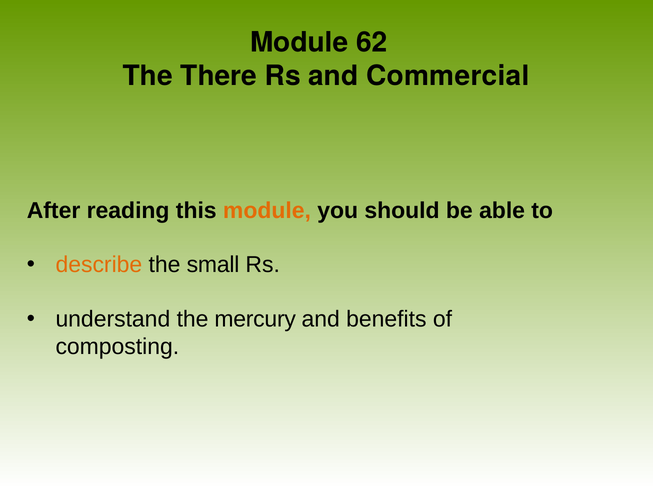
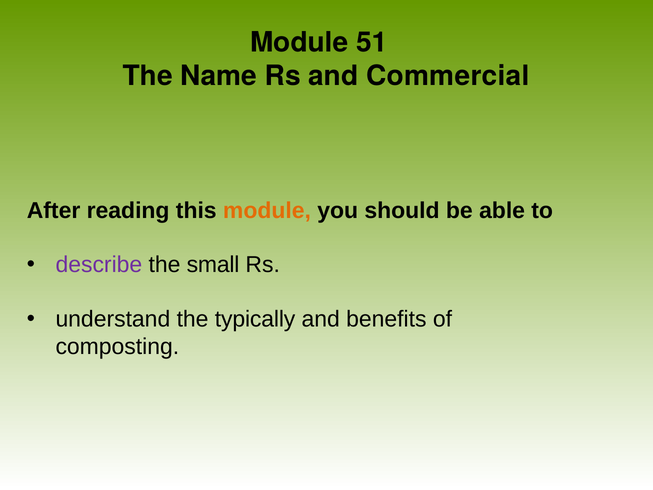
62: 62 -> 51 (372, 42)
There: There -> Name (219, 76)
describe colour: orange -> purple (99, 265)
mercury: mercury -> typically (255, 319)
